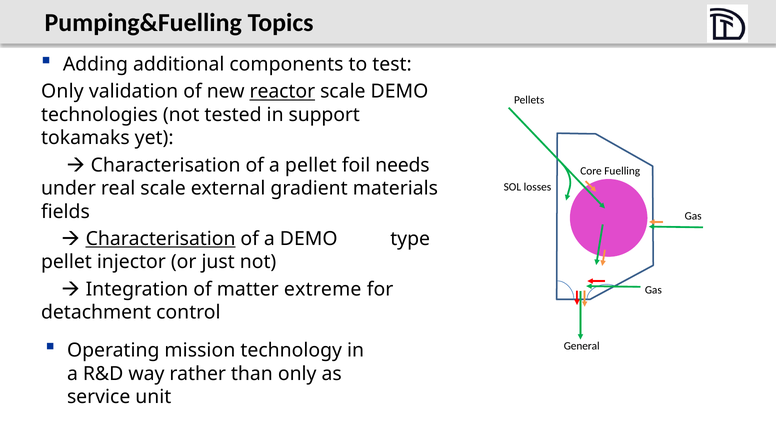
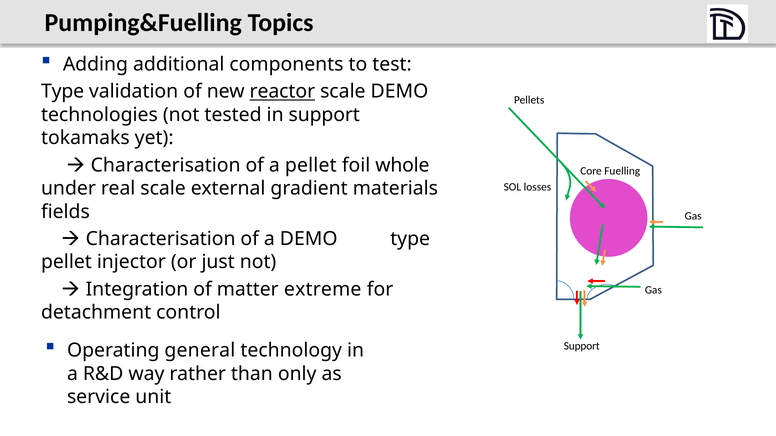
Only: Only -> Type (63, 92)
needs: needs -> whole (402, 165)
Characterisation underline: present -> none (161, 239)
mission: mission -> general (200, 351)
General: General -> Support (582, 347)
